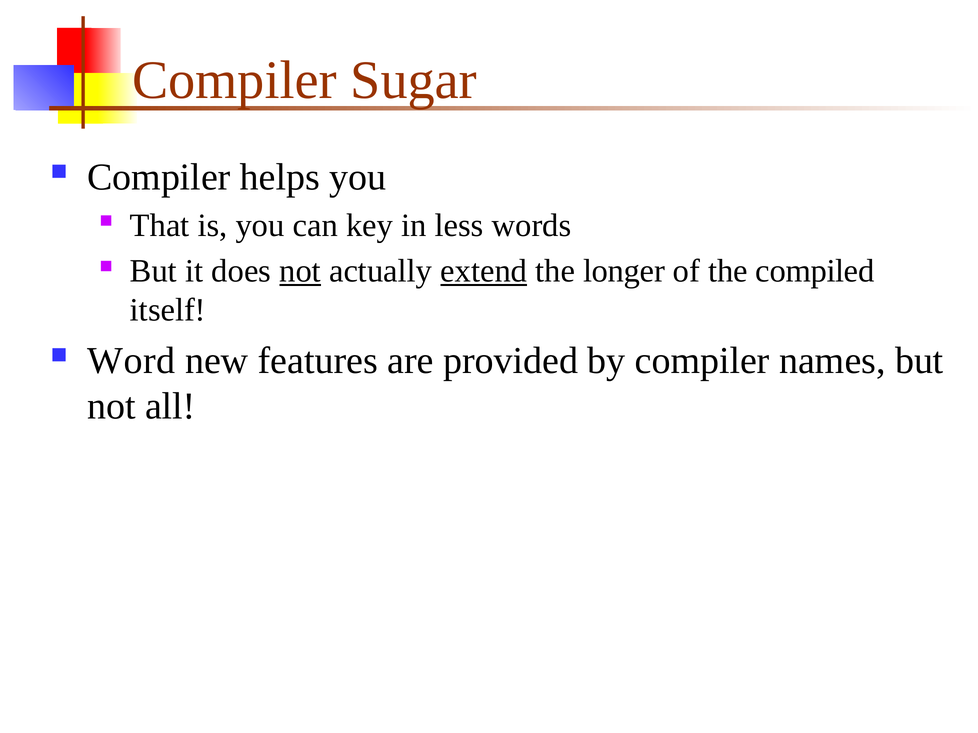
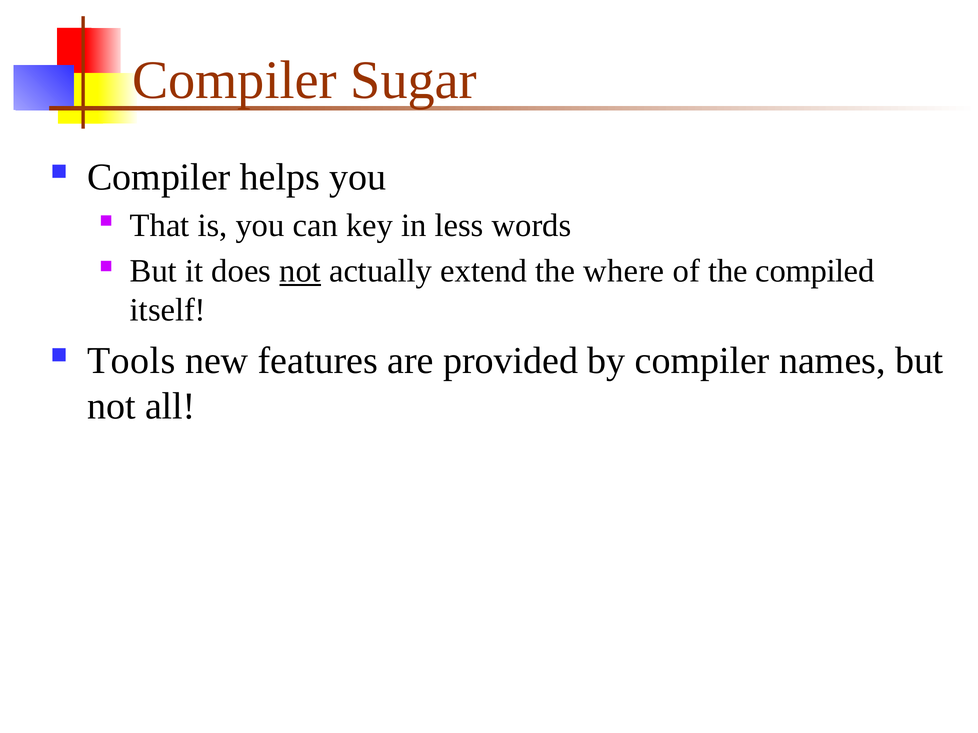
extend underline: present -> none (484, 271)
longer: longer -> where (624, 271)
Word: Word -> Tools (131, 361)
